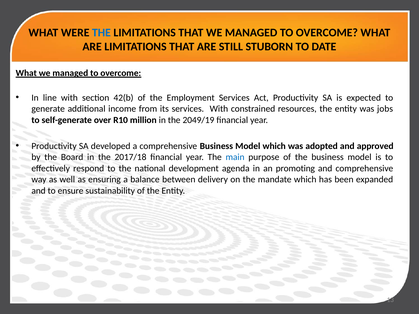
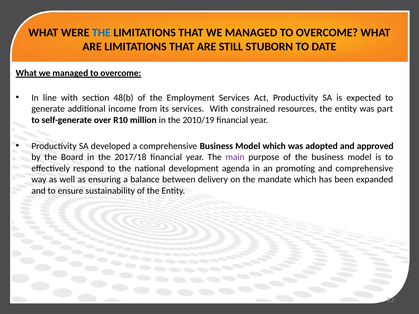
42(b: 42(b -> 48(b (124, 98)
jobs: jobs -> part (385, 109)
2049/19: 2049/19 -> 2010/19 (198, 120)
main colour: blue -> purple (235, 157)
